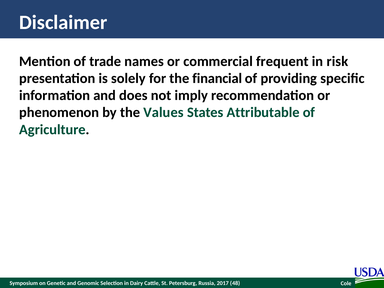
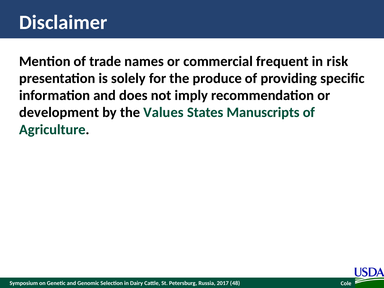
financial: financial -> produce (217, 78)
phenomenon: phenomenon -> development (59, 112)
Attributable: Attributable -> Manuscripts (263, 112)
